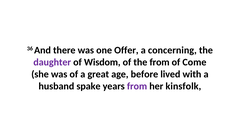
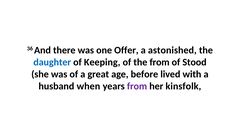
concerning: concerning -> astonished (172, 50)
daughter colour: purple -> blue (52, 62)
Wisdom: Wisdom -> Keeping (102, 62)
Come: Come -> Stood (194, 62)
spake: spake -> when (88, 86)
